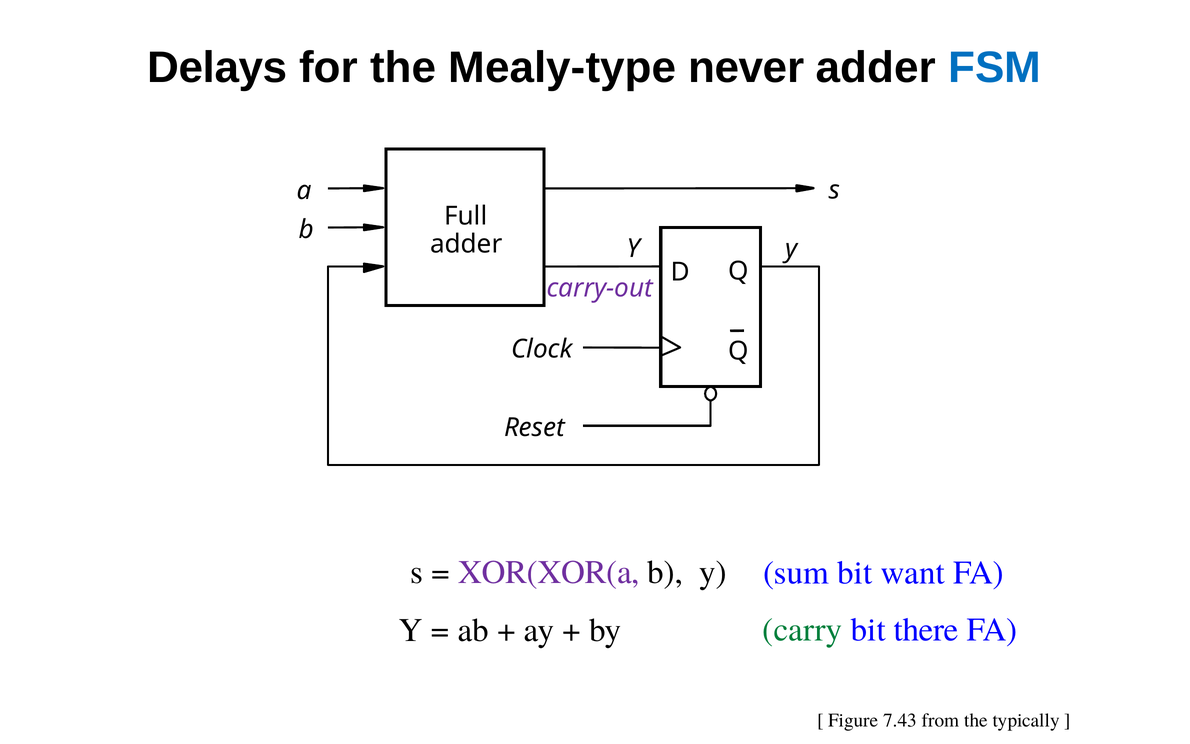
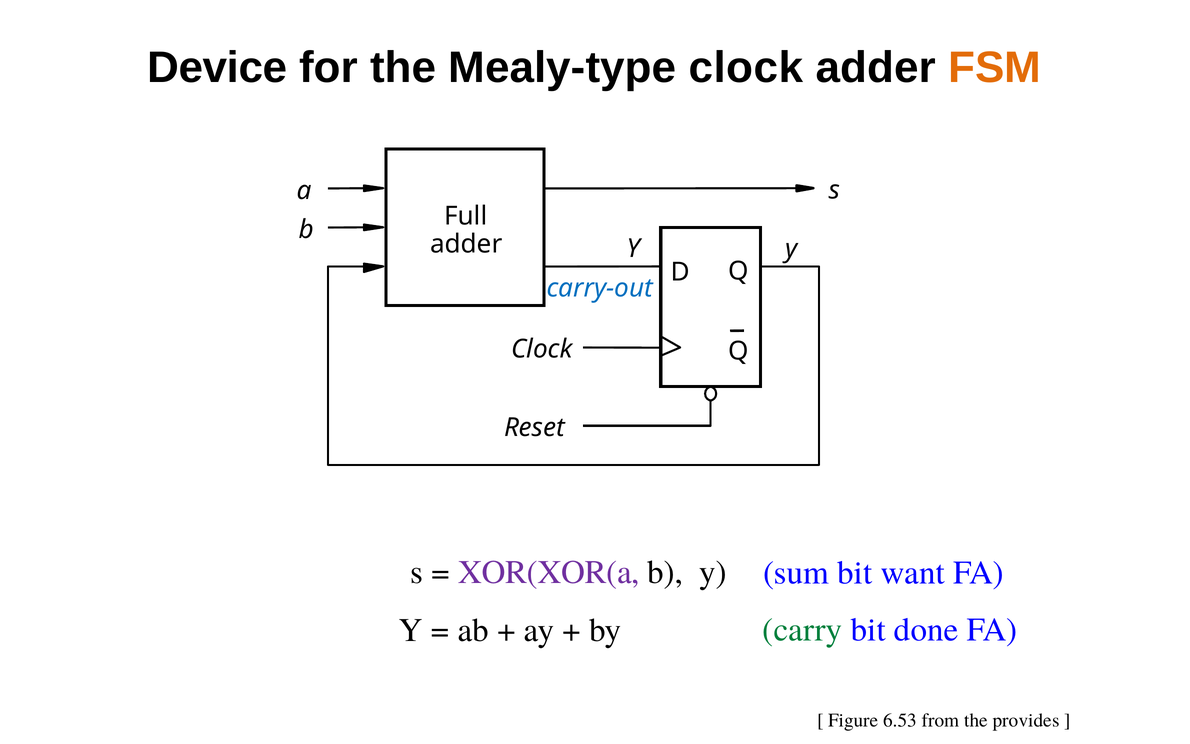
Delays: Delays -> Device (217, 67)
Mealy-type never: never -> clock (746, 67)
FSM colour: blue -> orange (995, 67)
carry-out colour: purple -> blue (600, 288)
there: there -> done (926, 630)
7.43: 7.43 -> 6.53 (900, 720)
typically: typically -> provides (1026, 720)
